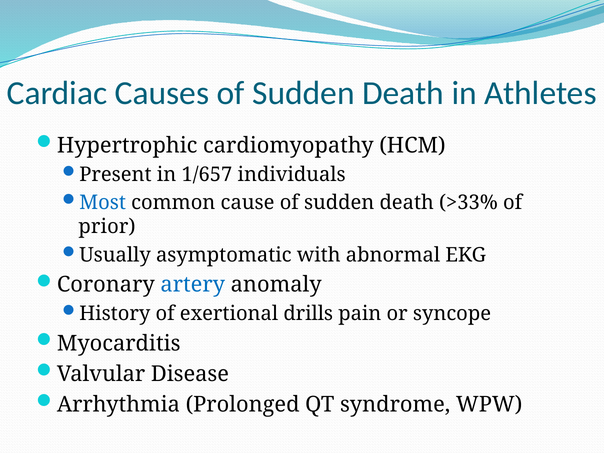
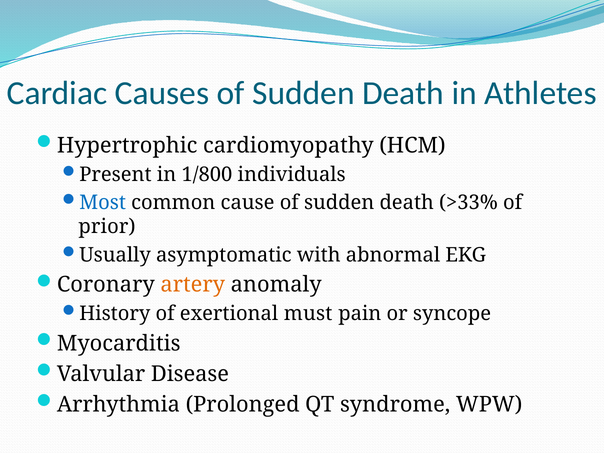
1/657: 1/657 -> 1/800 (207, 175)
artery colour: blue -> orange (193, 285)
drills: drills -> must (308, 314)
